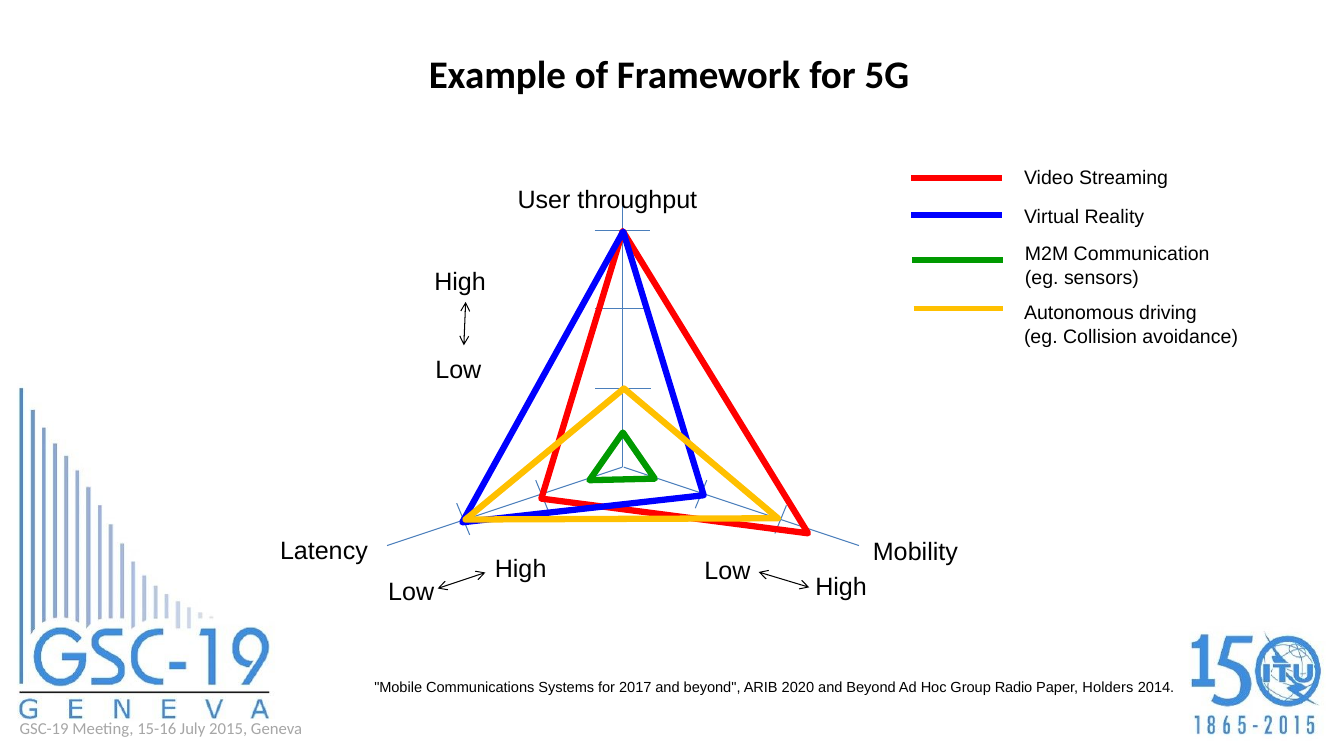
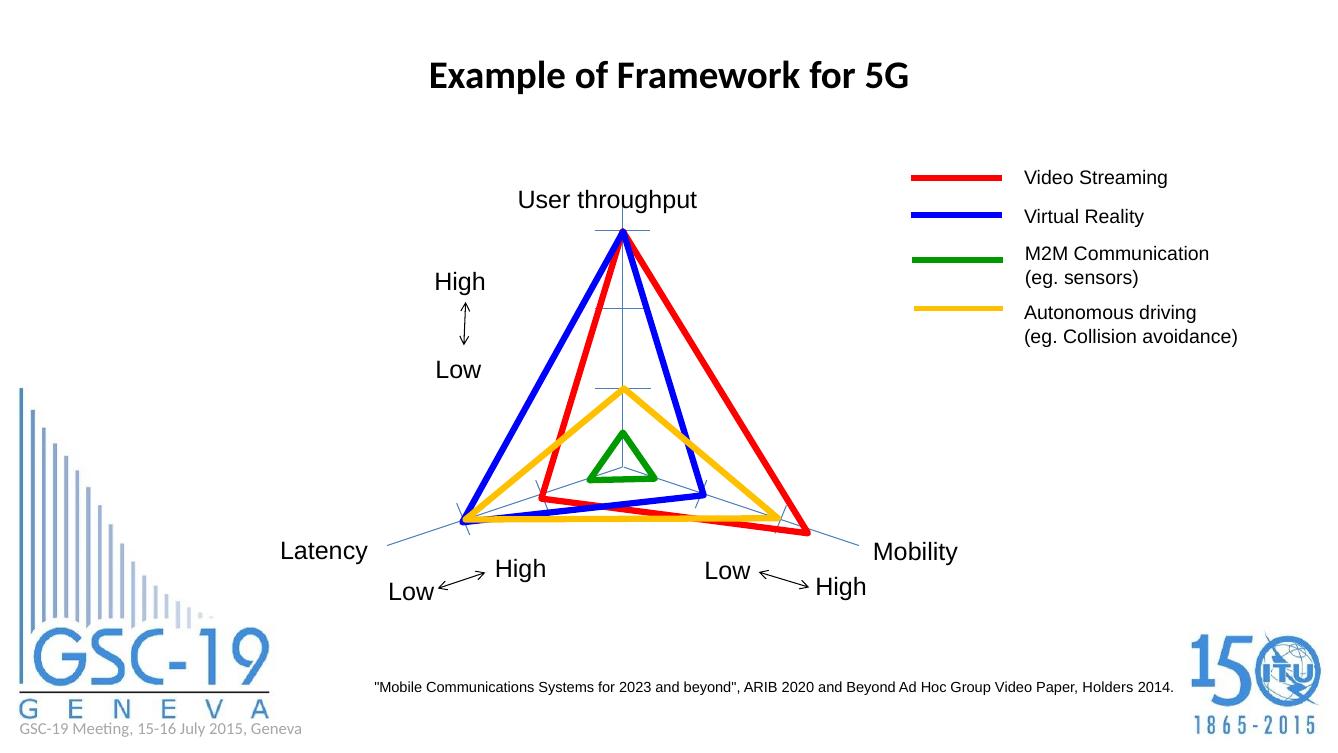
2017: 2017 -> 2023 (635, 687)
Group Radio: Radio -> Video (1014, 687)
